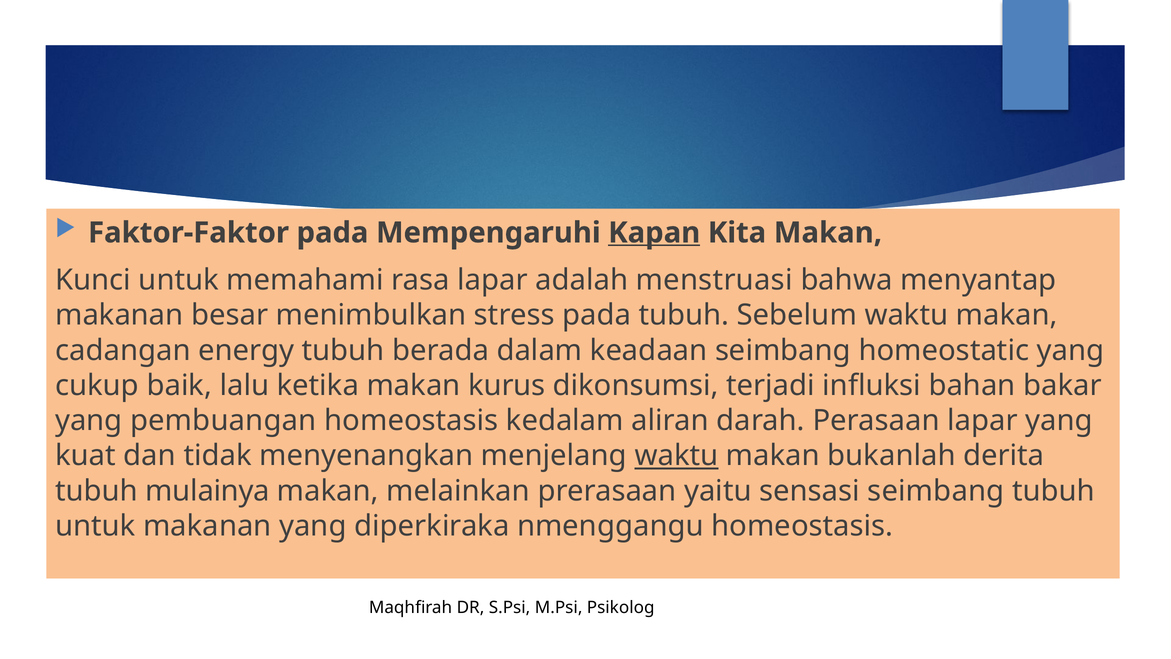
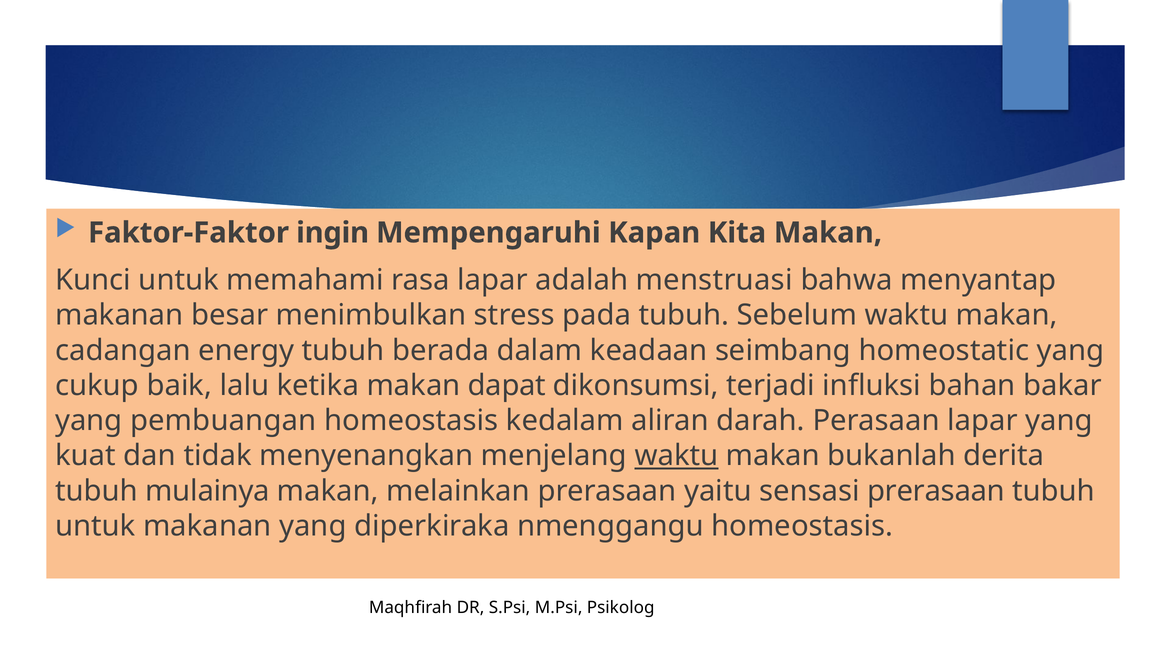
Faktor-Faktor pada: pada -> ingin (333, 233)
Kapan underline: present -> none (654, 233)
kurus: kurus -> dapat (507, 385)
sensasi seimbang: seimbang -> prerasaan (936, 491)
